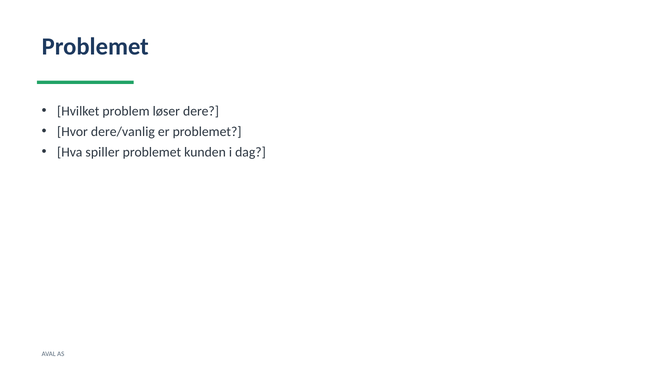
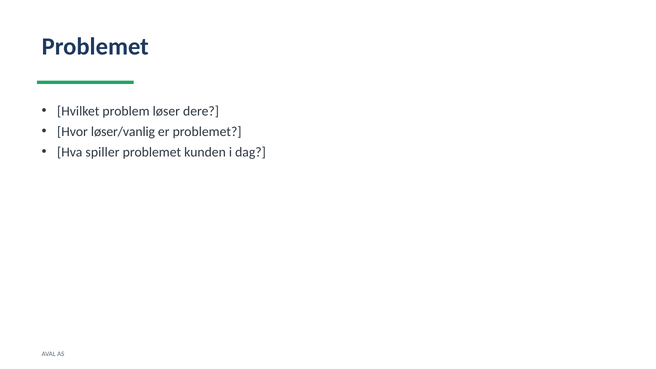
dere/vanlig: dere/vanlig -> løser/vanlig (123, 132)
